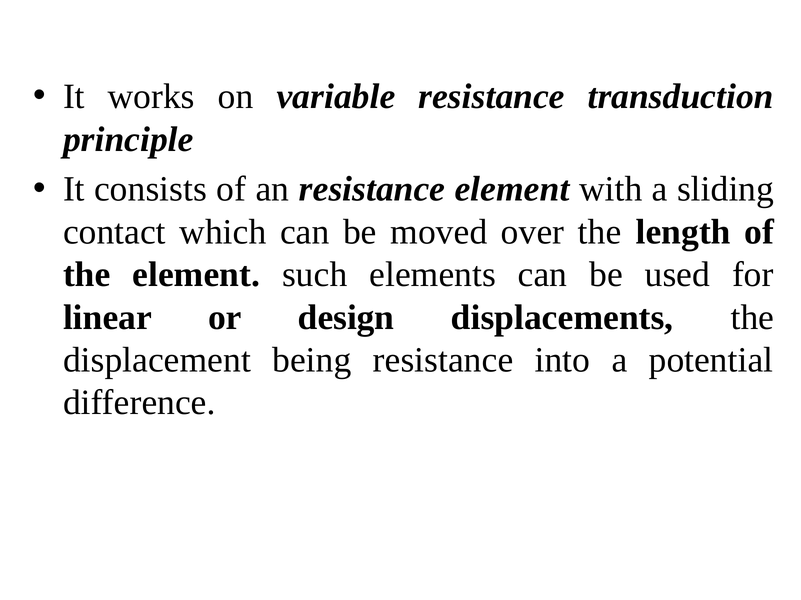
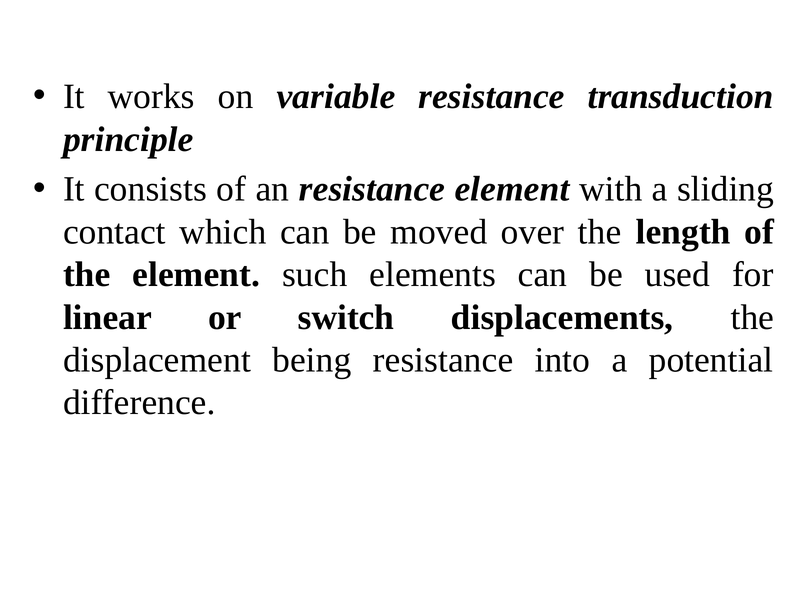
design: design -> switch (346, 318)
